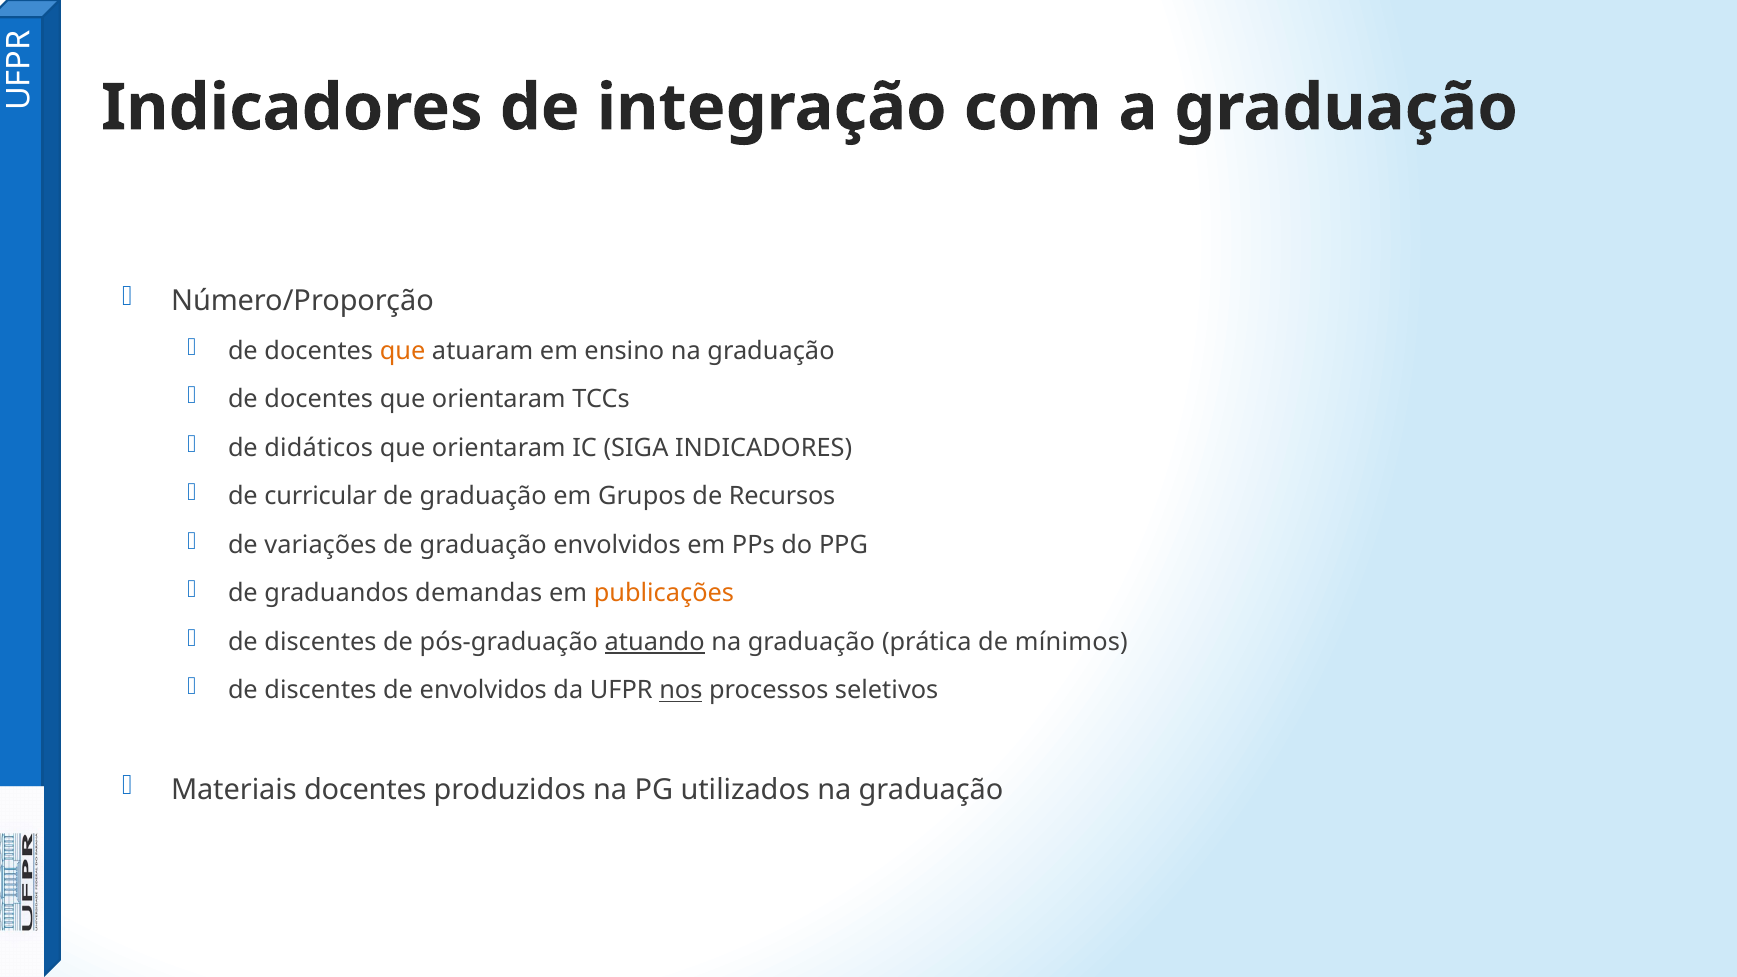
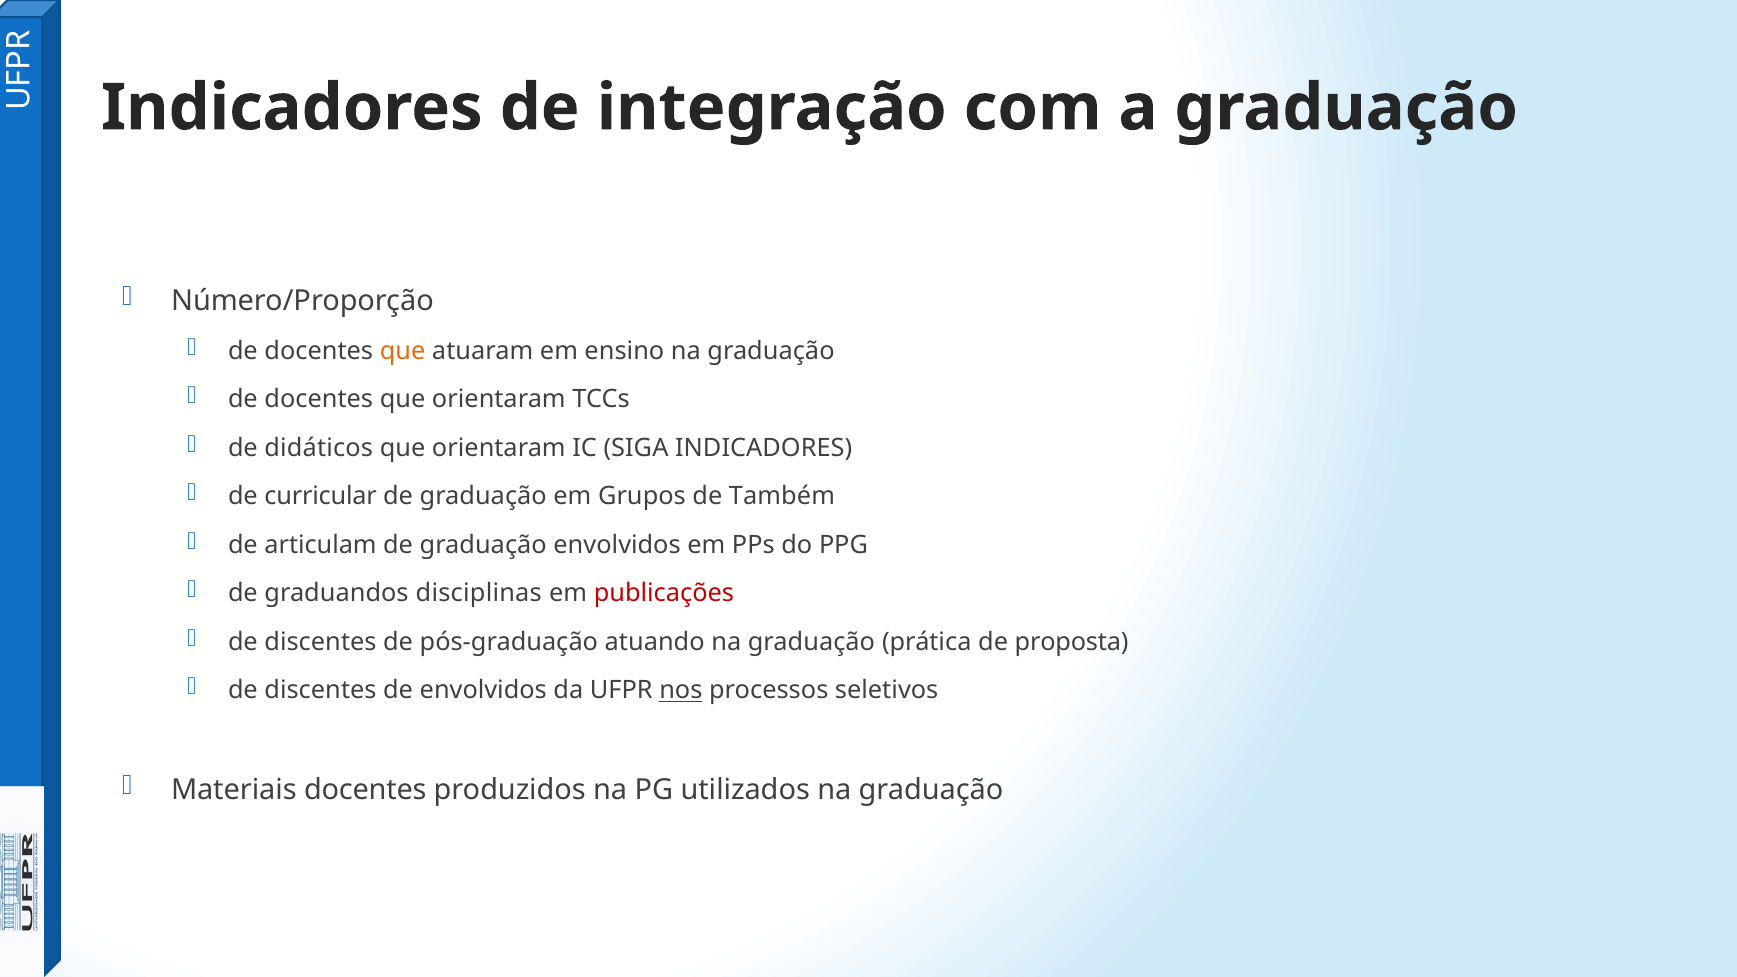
Recursos: Recursos -> Também (782, 497)
variações: variações -> articulam (321, 545)
demandas: demandas -> disciplinas (479, 594)
publicações colour: orange -> red (664, 594)
atuando underline: present -> none (655, 642)
mínimos: mínimos -> proposta (1072, 642)
